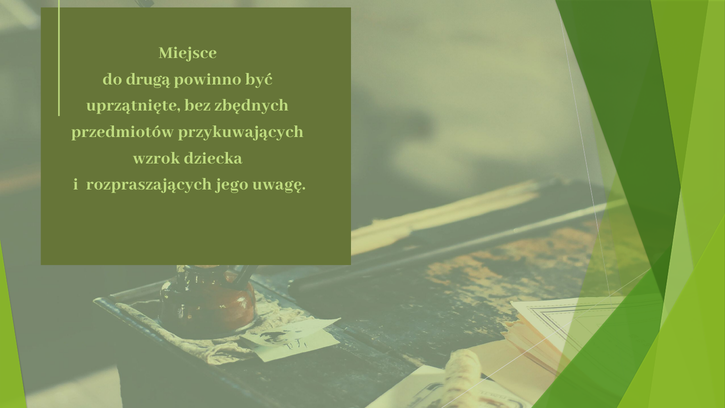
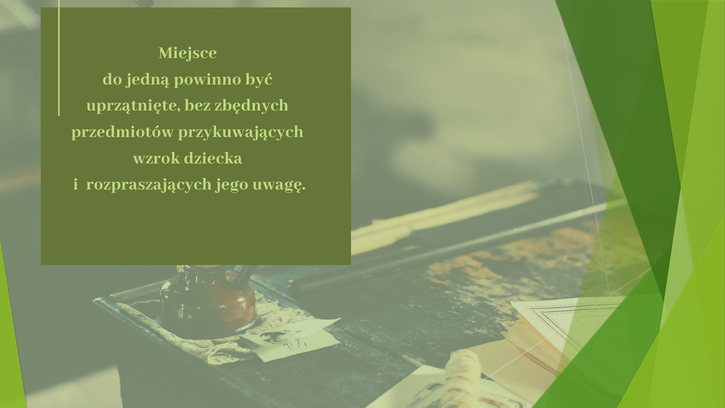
drugą: drugą -> jedną (148, 79)
